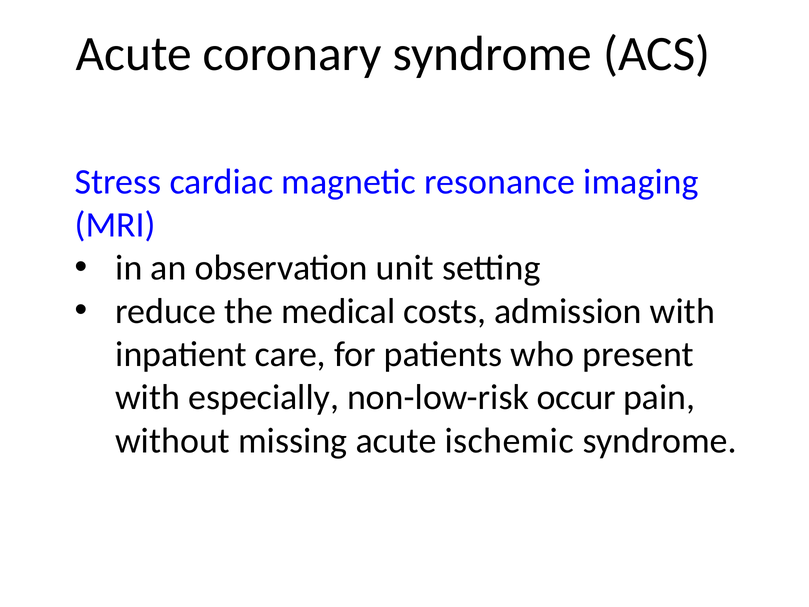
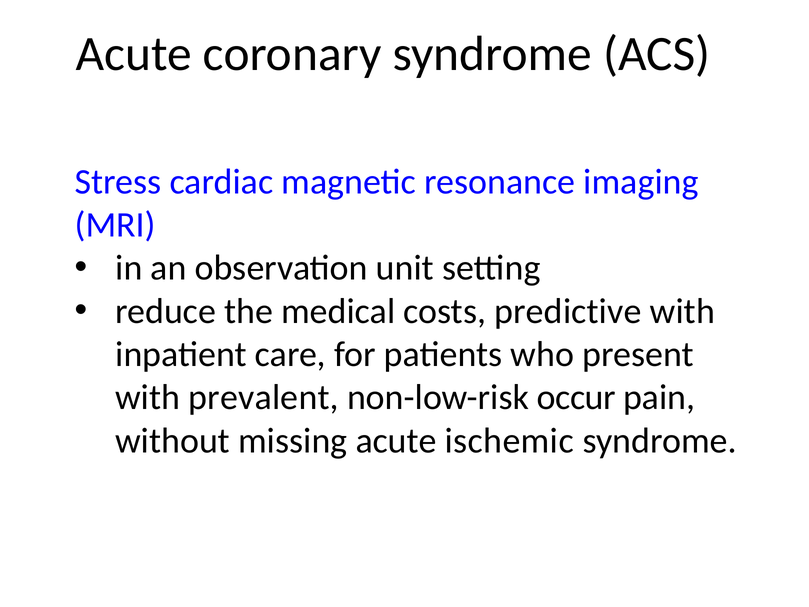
admission: admission -> predictive (568, 311)
especially: especially -> prevalent (264, 397)
